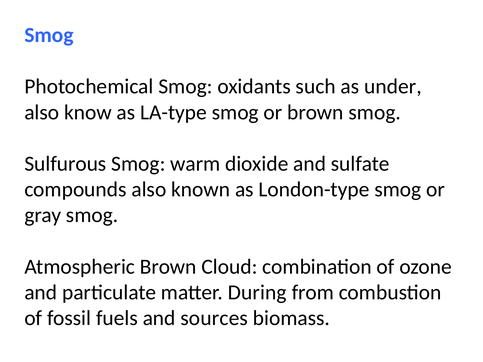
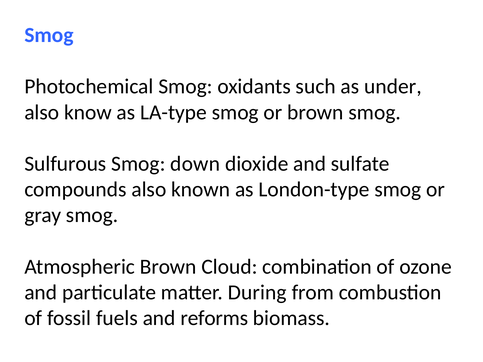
warm: warm -> down (195, 164)
sources: sources -> reforms (214, 318)
